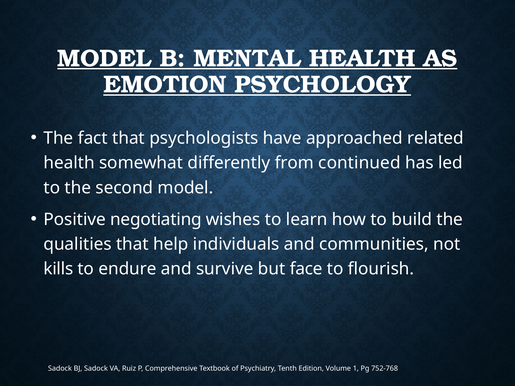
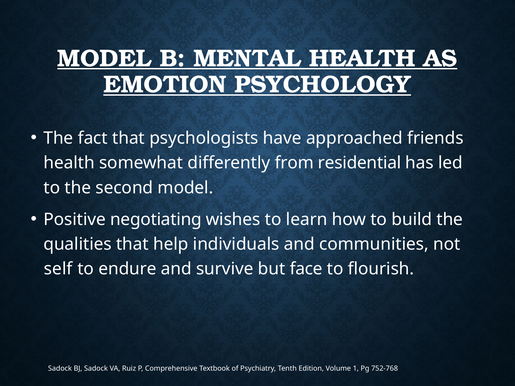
related: related -> friends (435, 138)
continued: continued -> residential (360, 163)
kills: kills -> self (58, 269)
